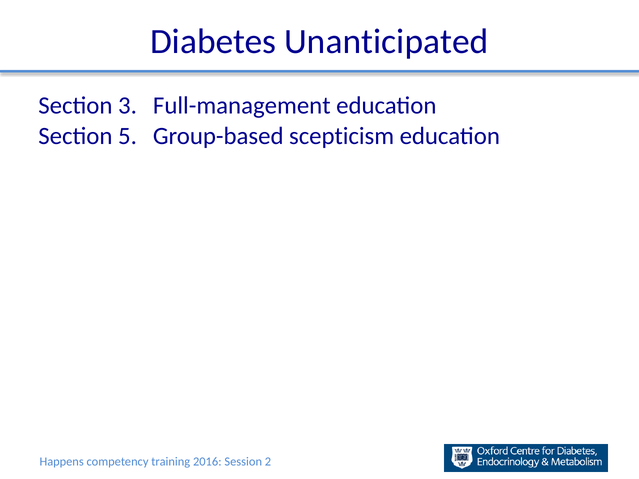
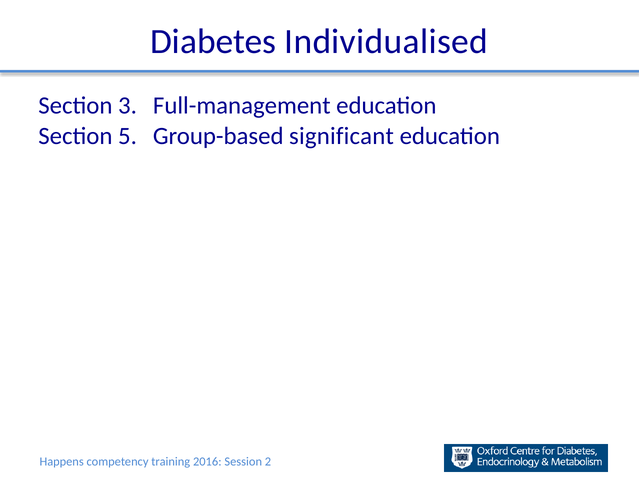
Unanticipated: Unanticipated -> Individualised (386, 42)
scepticism: scepticism -> significant (341, 136)
